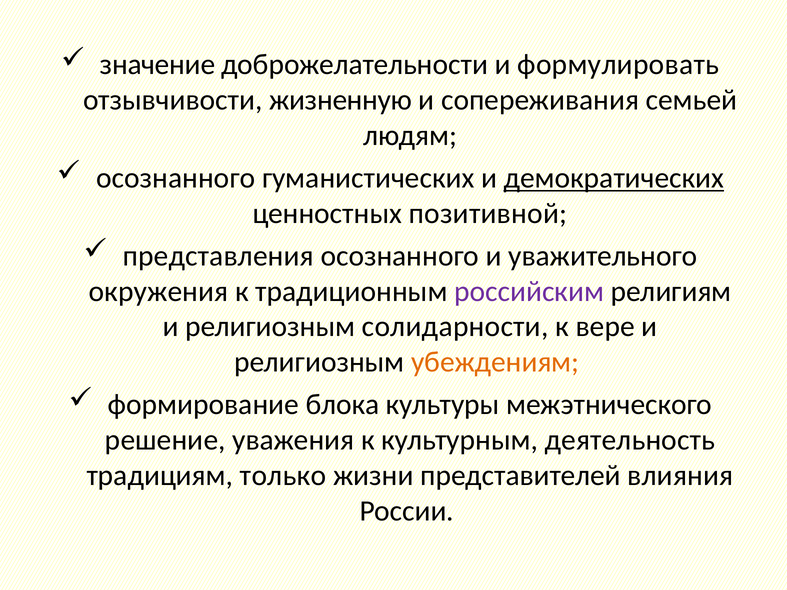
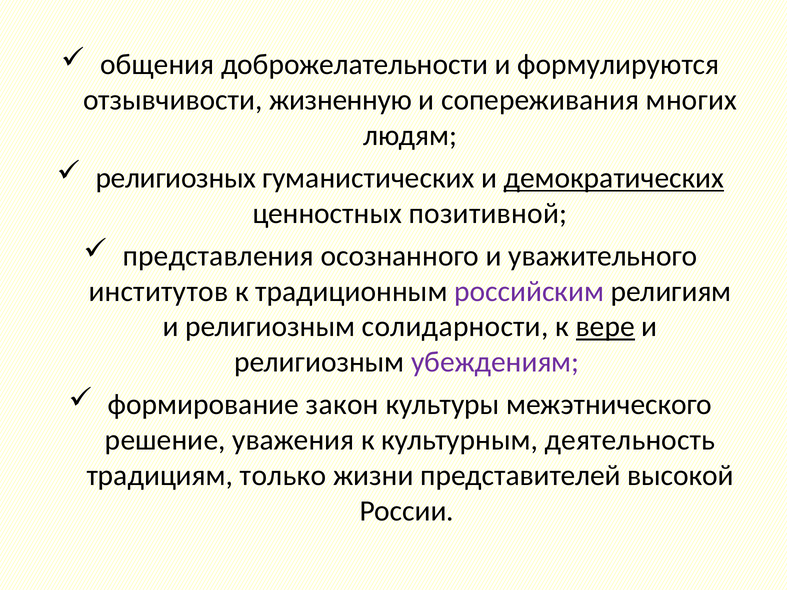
значение: значение -> общения (157, 65)
формулировать: формулировать -> формулируются (618, 65)
семьей: семьей -> многих (691, 100)
осознанного: осознанного -> религиозных (176, 178)
окружения: окружения -> институтов (158, 291)
вере underline: none -> present (605, 327)
убеждениям colour: orange -> purple (495, 362)
блока: блока -> закон (342, 405)
влияния: влияния -> высокой (681, 476)
